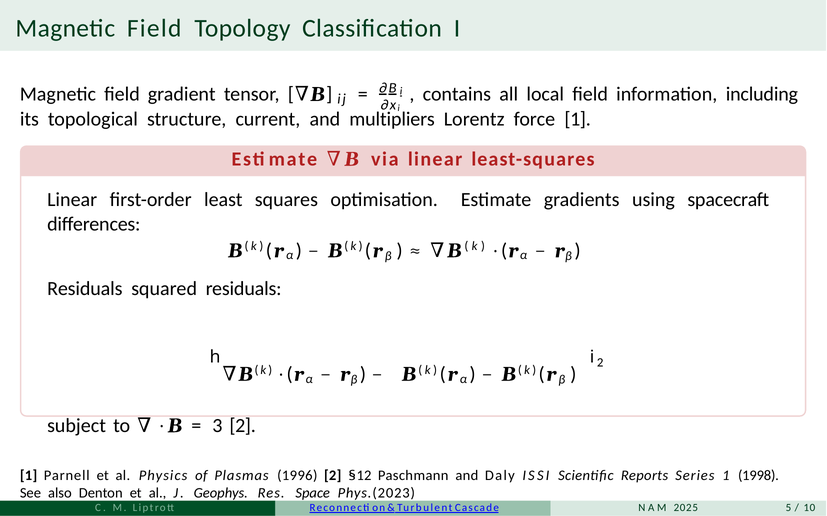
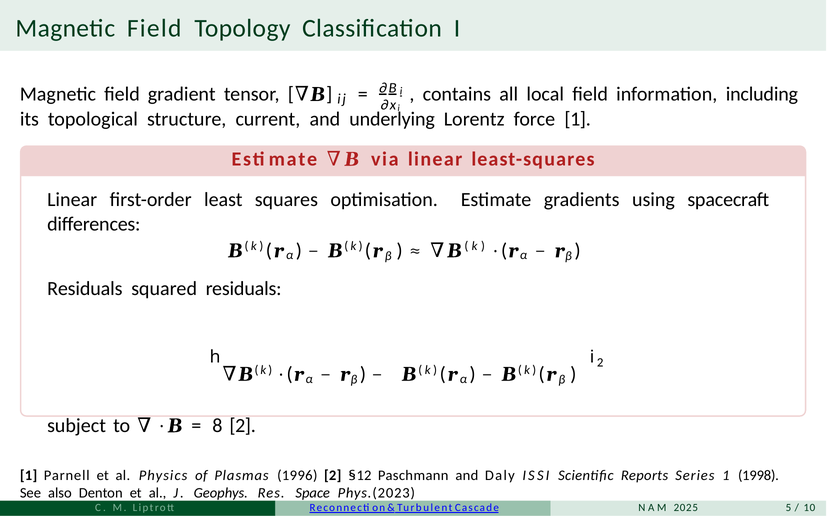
multipliers: multipliers -> underlying (392, 119)
3: 3 -> 8 (217, 426)
